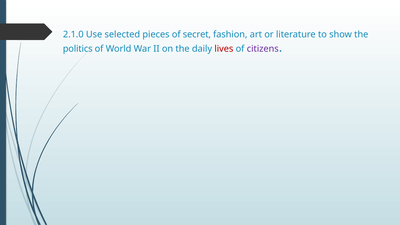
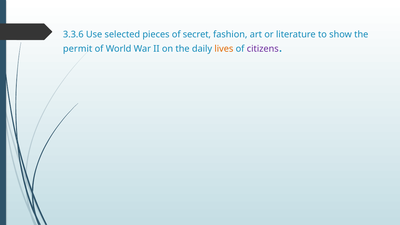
2.1.0: 2.1.0 -> 3.3.6 (73, 34)
politics: politics -> permit (78, 49)
lives colour: red -> orange (224, 49)
